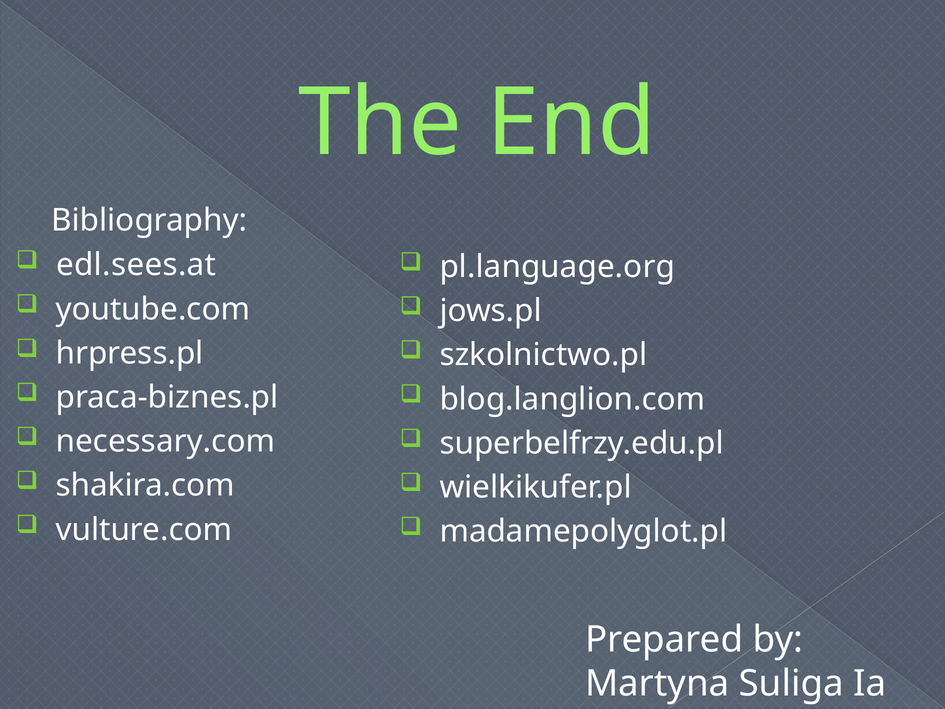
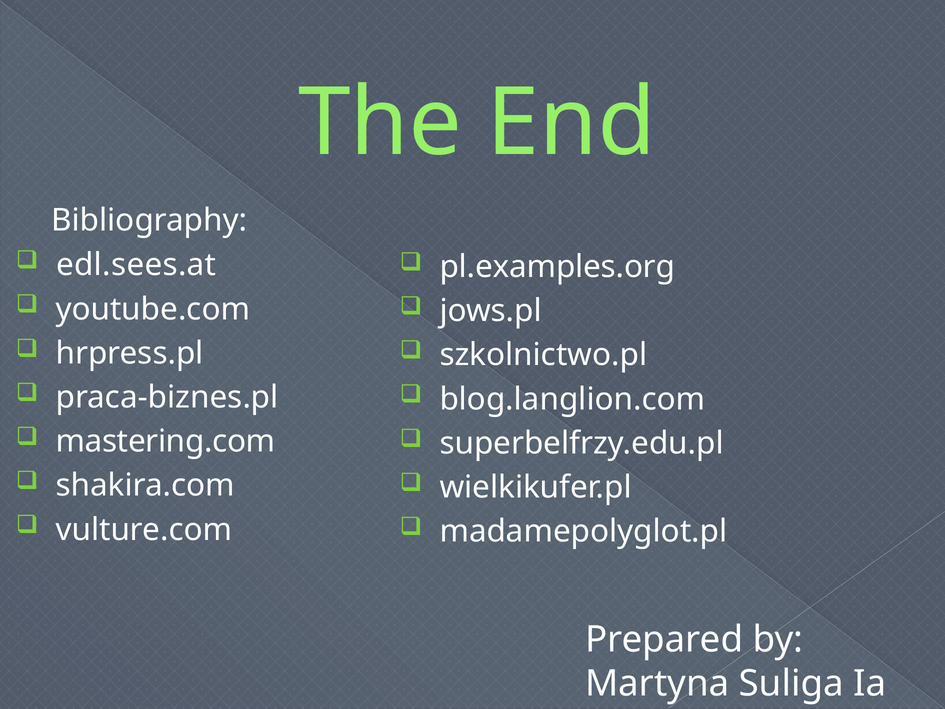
pl.language.org: pl.language.org -> pl.examples.org (557, 267)
necessary.com: necessary.com -> mastering.com (166, 441)
